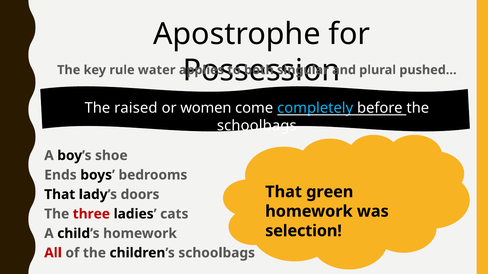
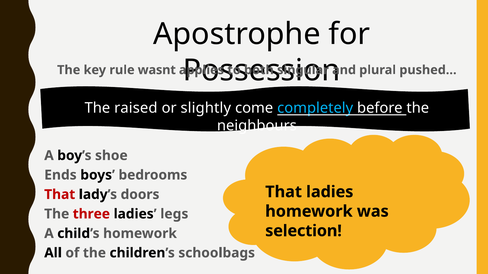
water: water -> wasnt (157, 70)
women: women -> slightly (206, 108)
schoolbags: schoolbags -> neighbours (257, 126)
That green: green -> ladies (330, 192)
That colour: black -> red (60, 195)
cats: cats -> legs (174, 214)
All colour: red -> black (53, 253)
